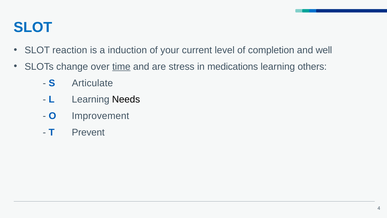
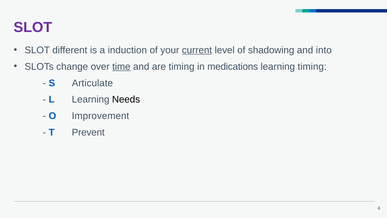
SLOT colour: blue -> purple (33, 27)
reaction: reaction -> different (70, 50)
current underline: none -> present (197, 50)
completion: completion -> shadowing (271, 50)
well: well -> into (324, 50)
are stress: stress -> timing (182, 66)
learning others: others -> timing (312, 66)
